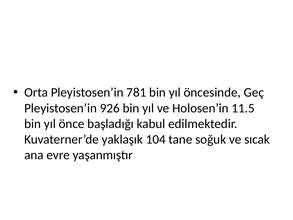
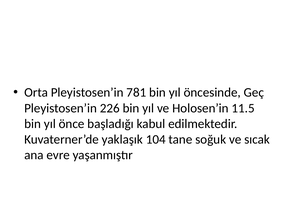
926: 926 -> 226 (110, 108)
